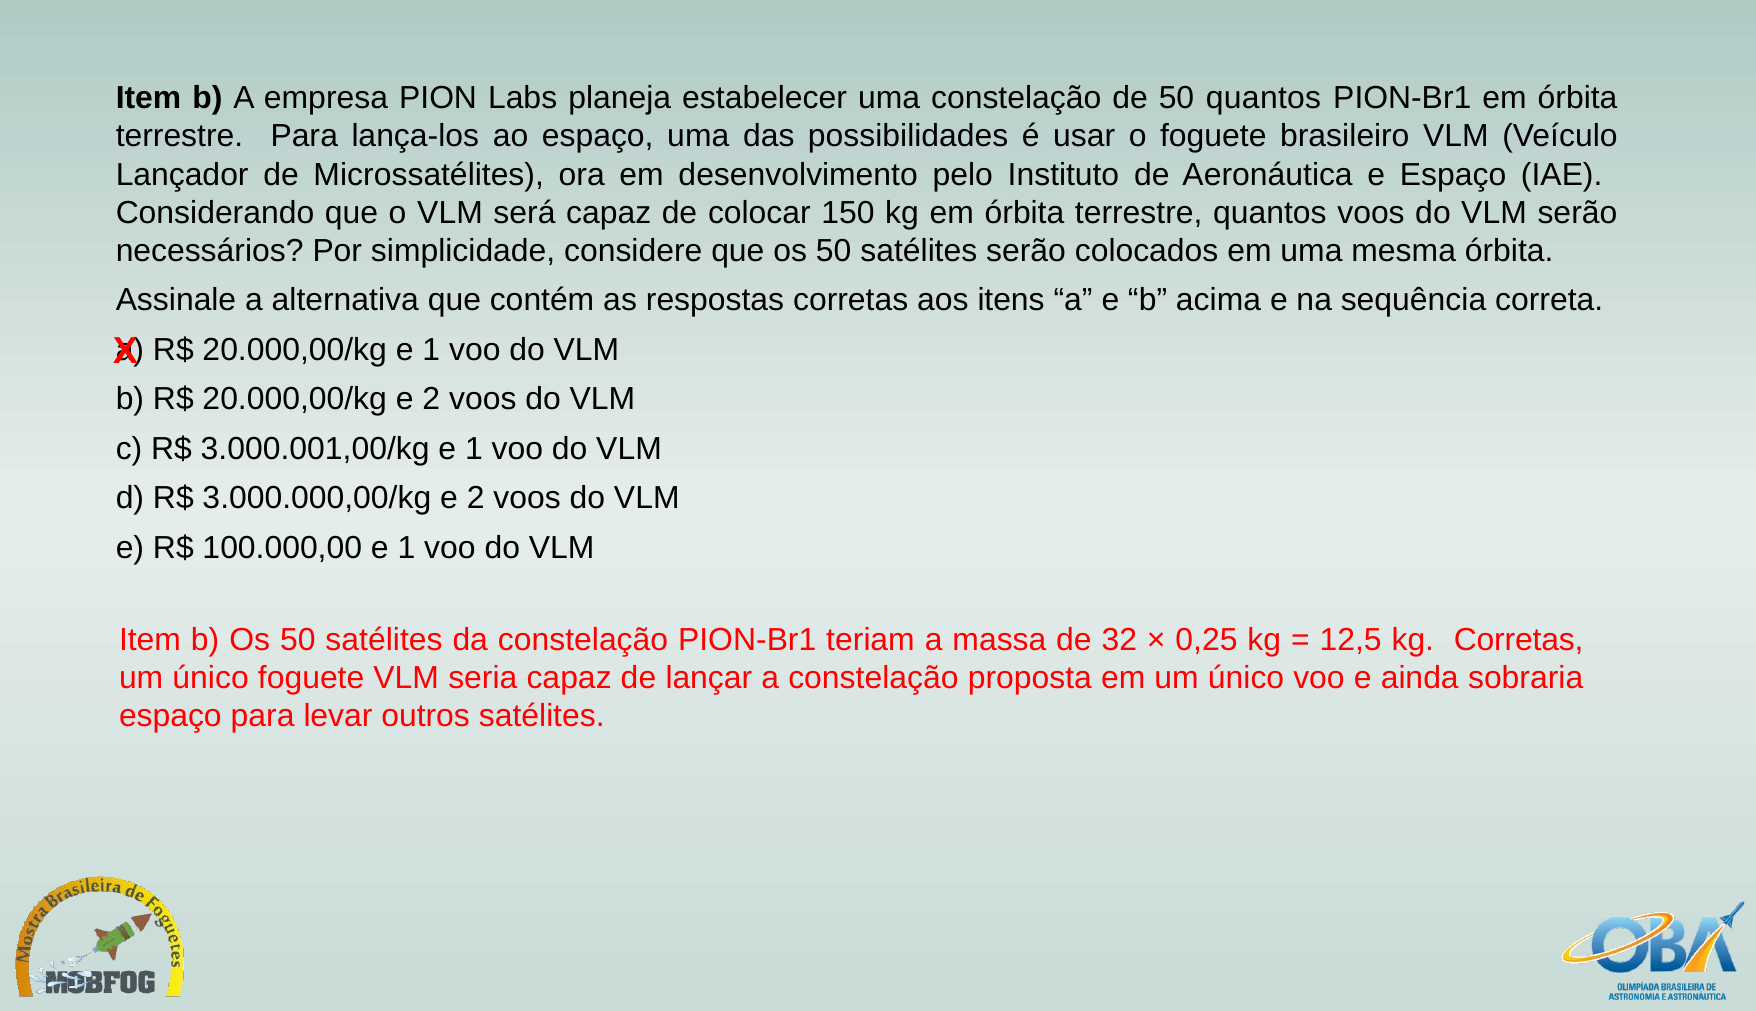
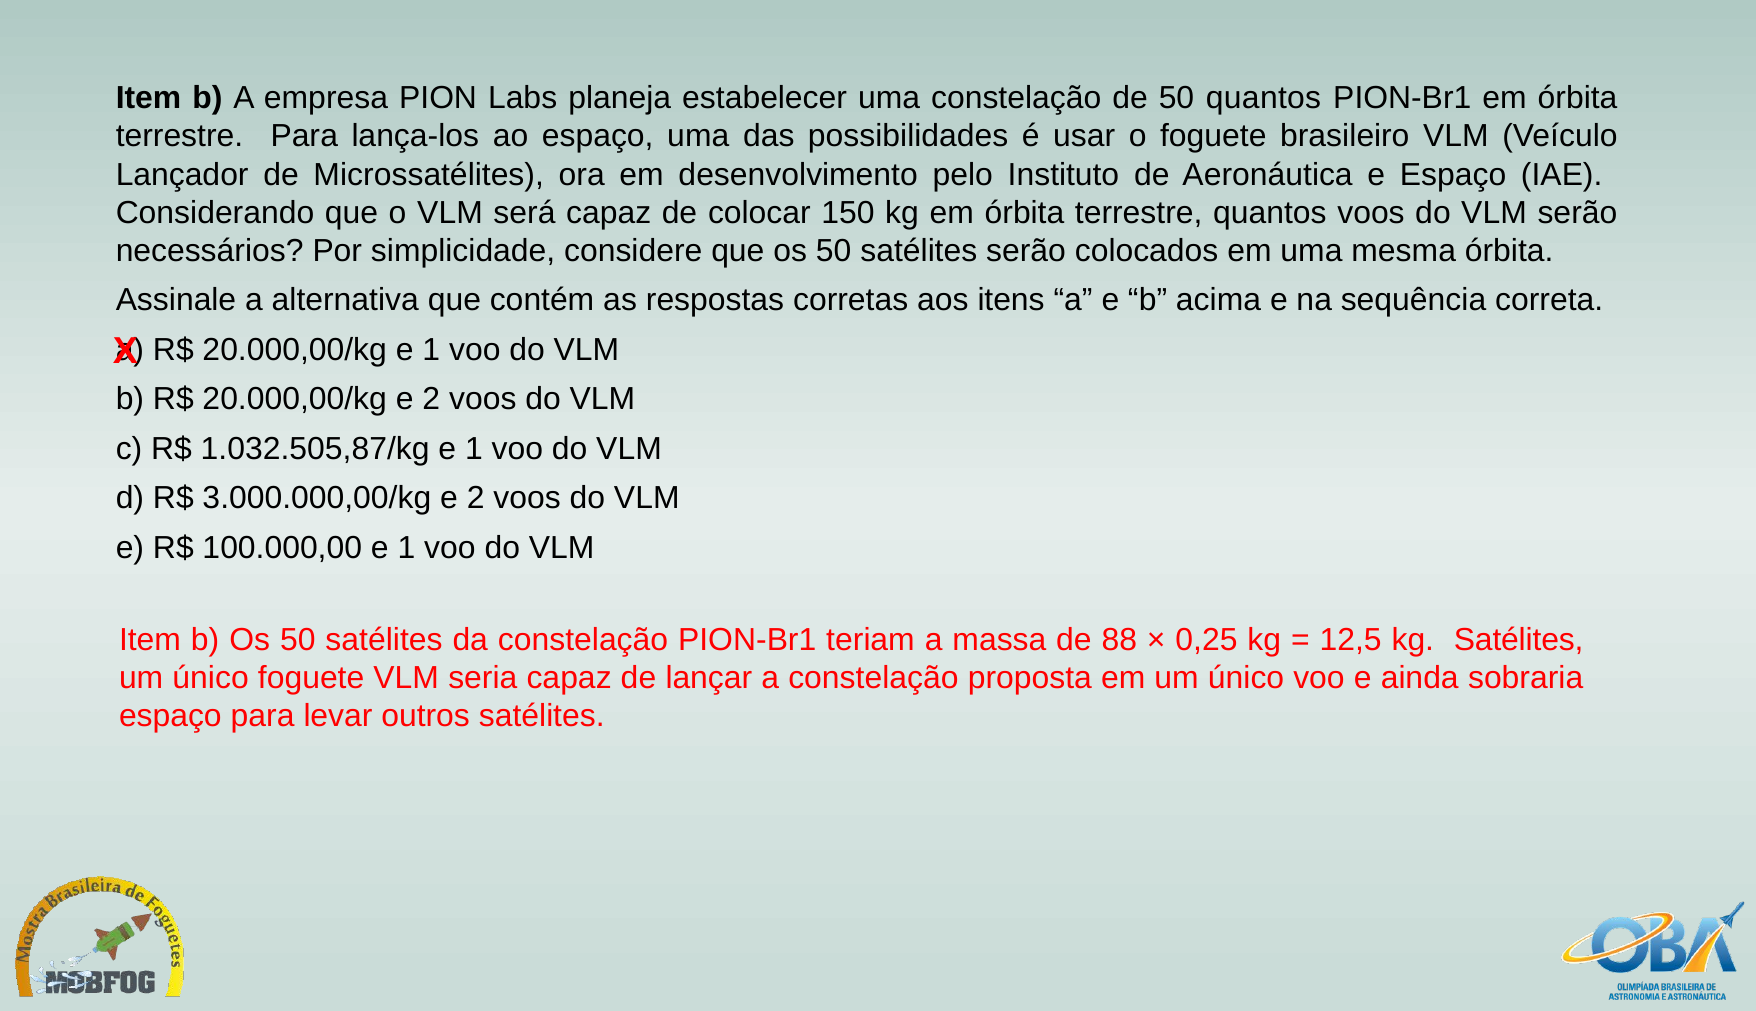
3.000.001,00/kg: 3.000.001,00/kg -> 1.032.505,87/kg (315, 449)
32: 32 -> 88 (1119, 640)
kg Corretas: Corretas -> Satélites (1519, 640)
